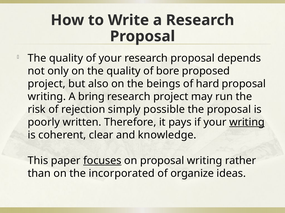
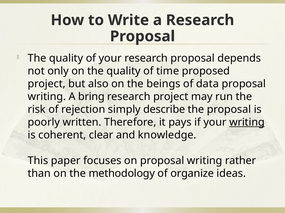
bore: bore -> time (168, 71)
hard: hard -> data (207, 84)
possible: possible -> describe (164, 110)
focuses underline: present -> none (102, 161)
incorporated: incorporated -> methodology (122, 174)
